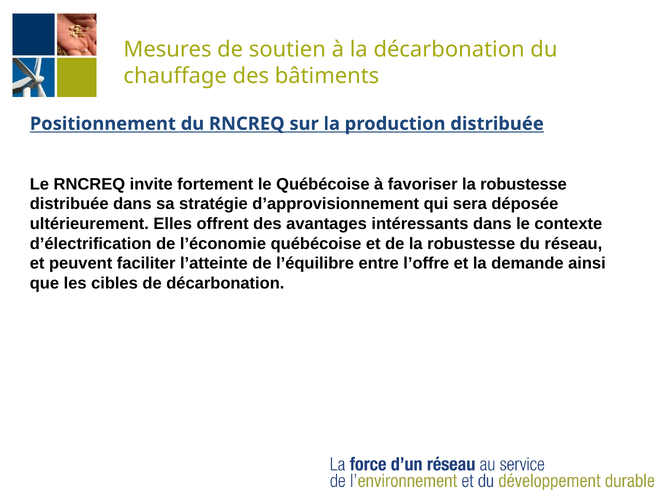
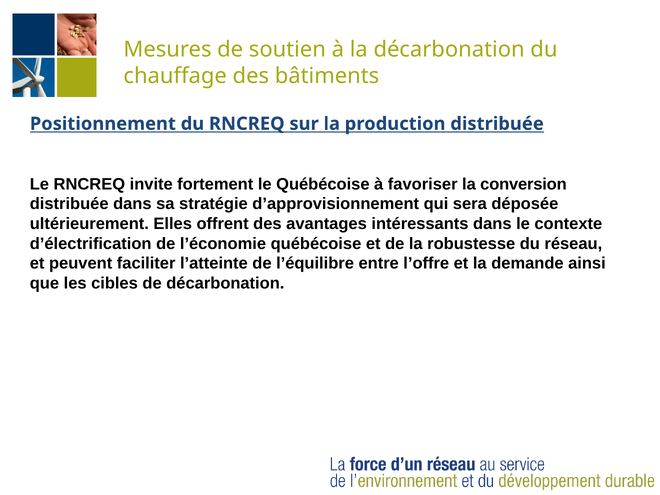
favoriser la robustesse: robustesse -> conversion (523, 184)
